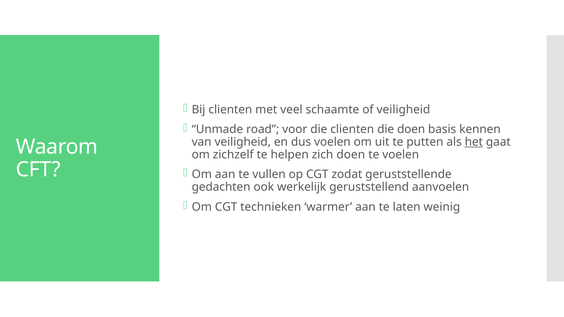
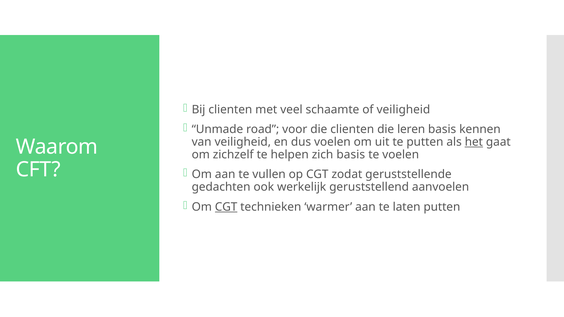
die doen: doen -> leren (411, 129)
zich doen: doen -> basis (351, 155)
CGT underline: none -> present (226, 207)
laten weinig: weinig -> putten (442, 207)
